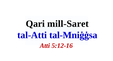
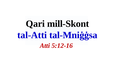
mill-Saret: mill-Saret -> mill-Skont (68, 24)
